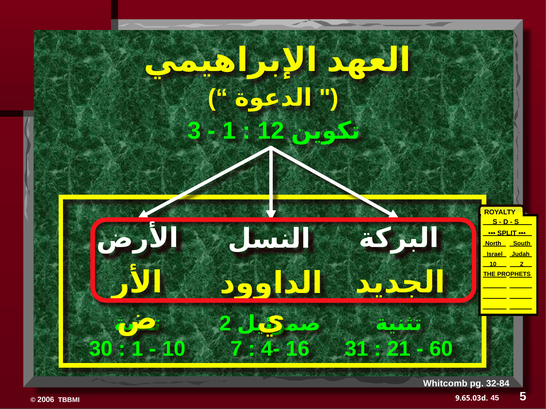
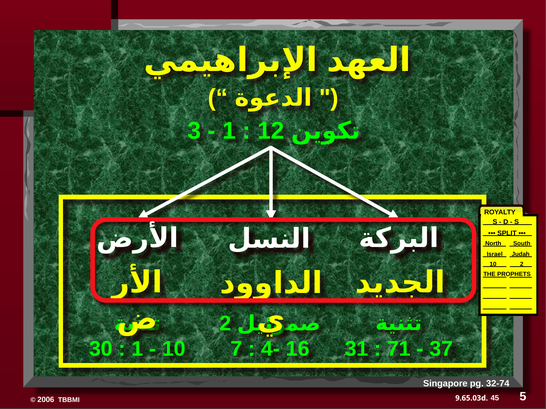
21: 21 -> 71 (399, 349)
60: 60 -> 37 (441, 349)
Whitcomb: Whitcomb -> Singapore (445, 384)
32-84: 32-84 -> 32-74 (498, 384)
